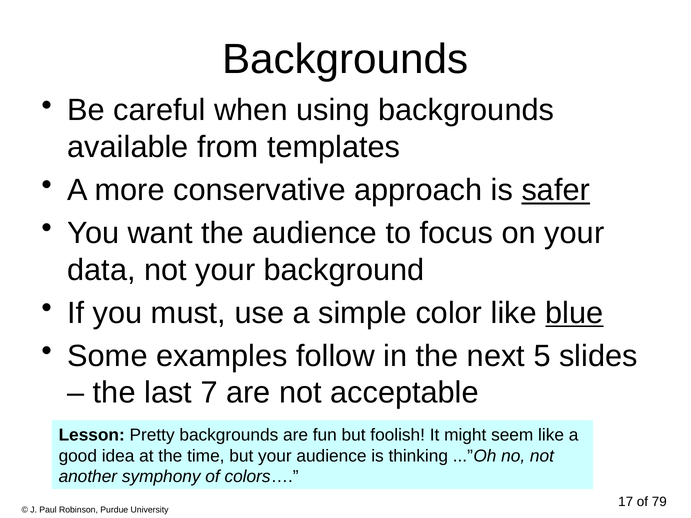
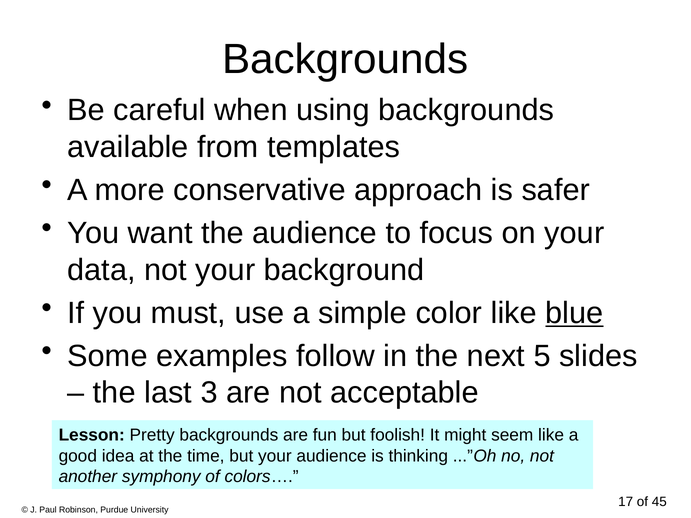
safer underline: present -> none (556, 190)
7: 7 -> 3 (209, 393)
79: 79 -> 45 (659, 502)
